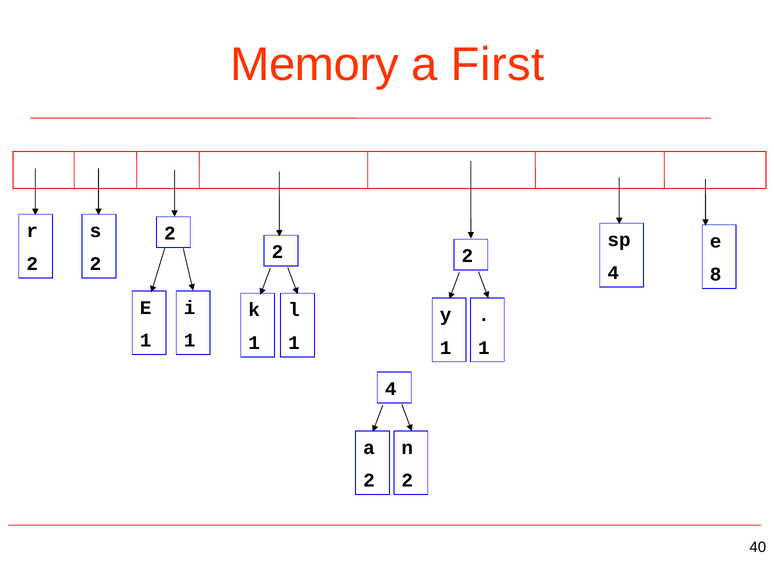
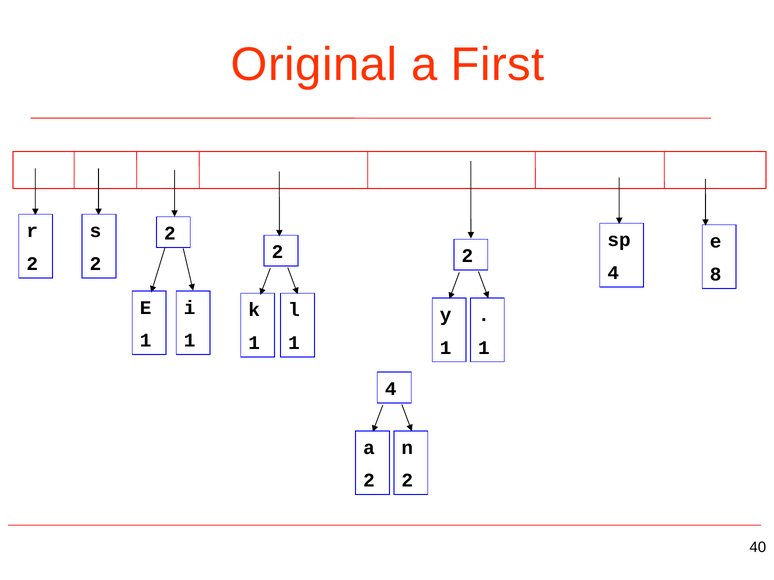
Memory: Memory -> Original (314, 65)
